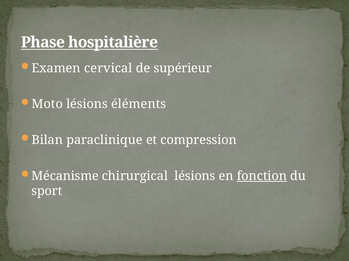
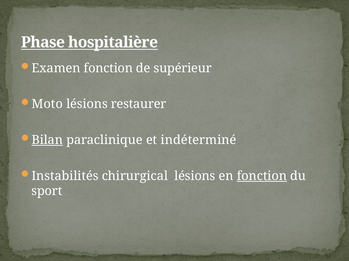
Examen cervical: cervical -> fonction (108, 68)
éléments: éléments -> restaurer (139, 104)
Bilan underline: none -> present (47, 140)
compression: compression -> indéterminé (199, 140)
Mécanisme: Mécanisme -> Instabilités (65, 176)
